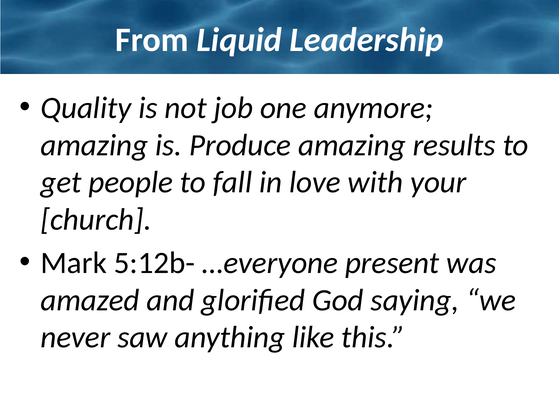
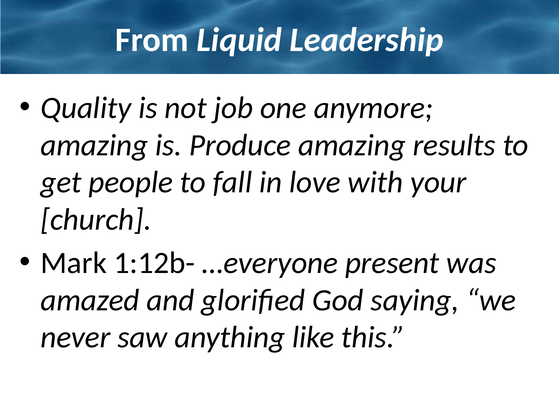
5:12b-: 5:12b- -> 1:12b- (154, 263)
